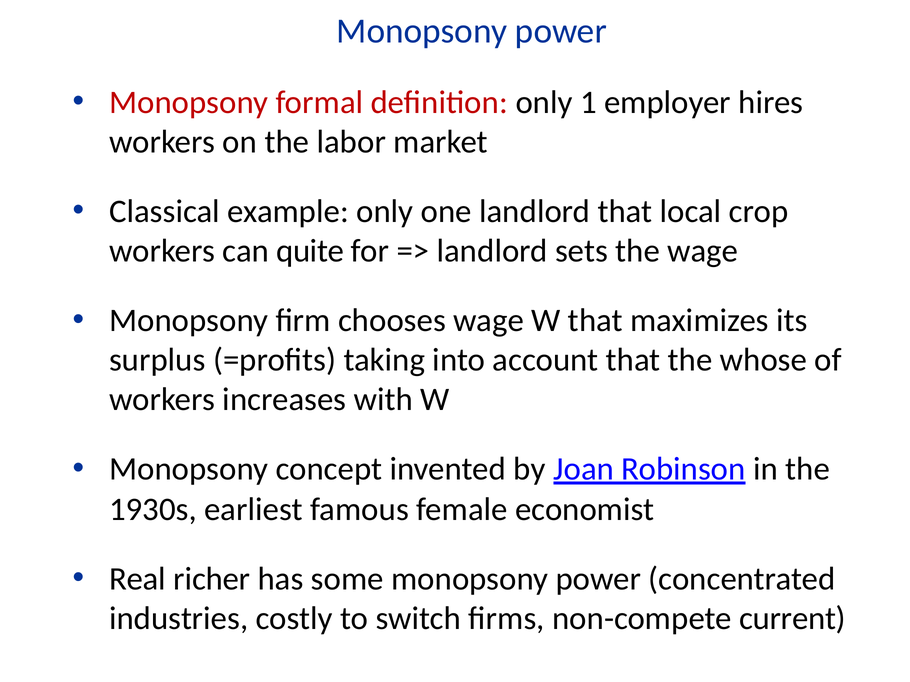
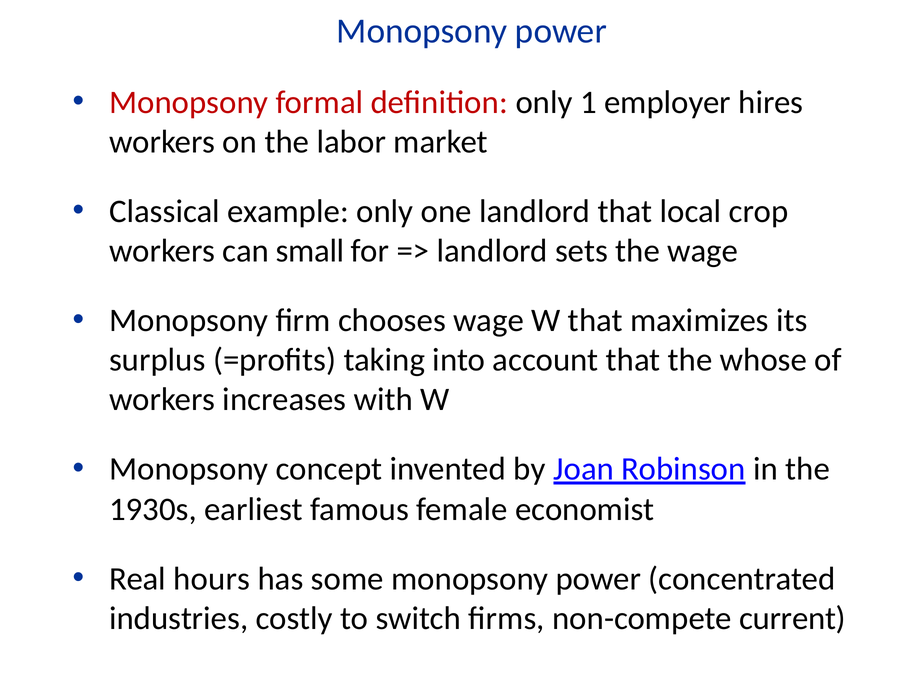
quite: quite -> small (310, 251)
richer: richer -> hours (212, 579)
